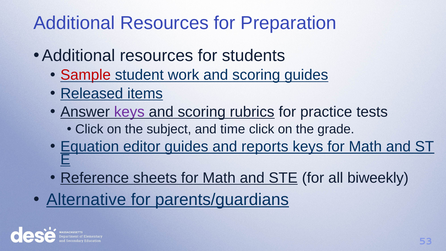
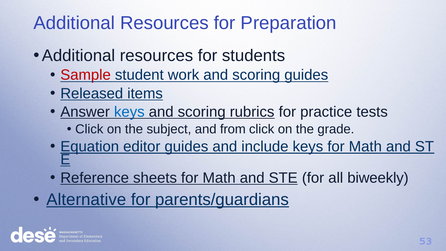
keys colour: purple -> blue (129, 112)
time: time -> from (233, 129)
reports: reports -> include (265, 147)
